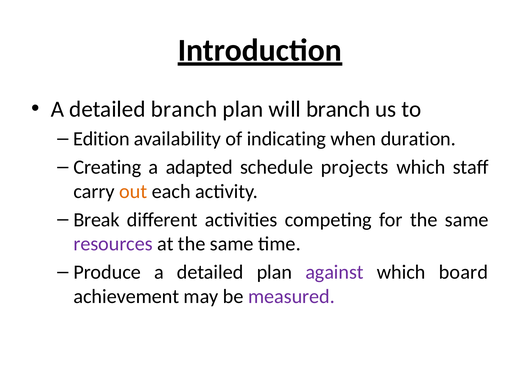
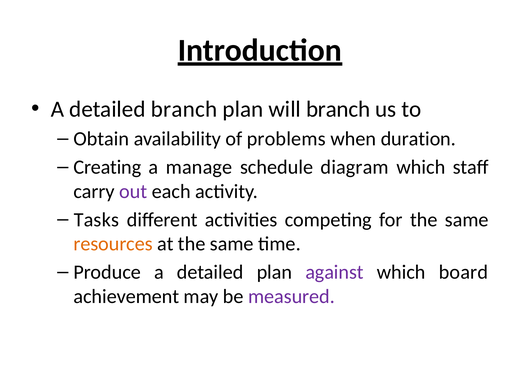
Edition: Edition -> Obtain (101, 139)
indicating: indicating -> problems (286, 139)
adapted: adapted -> manage (199, 167)
projects: projects -> diagram (355, 167)
out colour: orange -> purple (133, 191)
Break: Break -> Tasks (96, 220)
resources colour: purple -> orange (113, 244)
